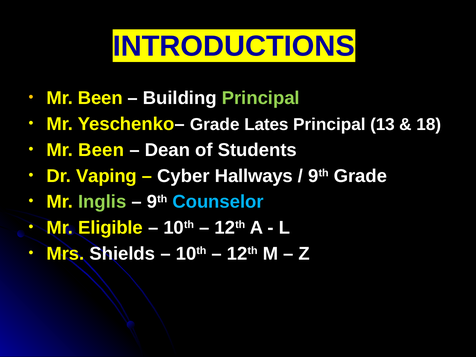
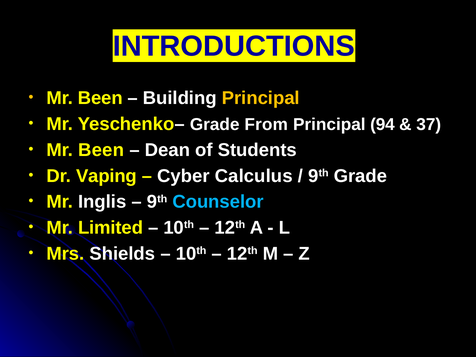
Principal colour: light green -> yellow (261, 98)
Lates: Lates -> From (266, 124)
13: 13 -> 94 (382, 124)
18: 18 -> 37 (429, 124)
Hallways: Hallways -> Calculus (254, 176)
Inglis colour: light green -> white (102, 202)
Eligible: Eligible -> Limited (111, 228)
